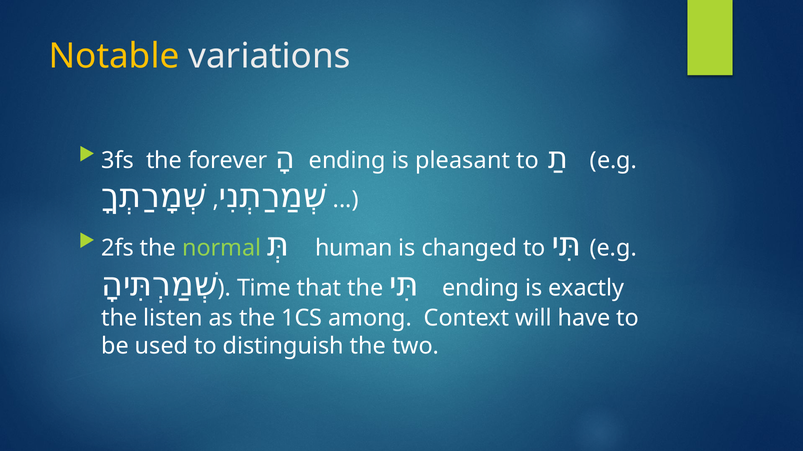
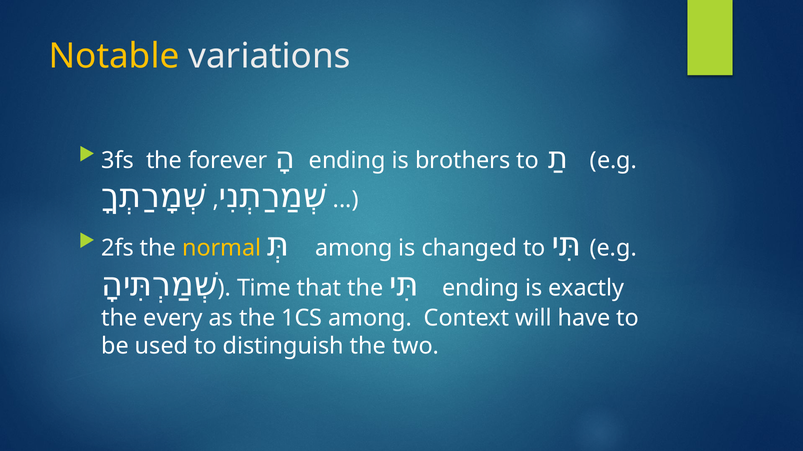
pleasant: pleasant -> brothers (463, 161)
normal colour: light green -> yellow (222, 249)
human: human -> among (354, 249)
listen: listen -> every (173, 319)
